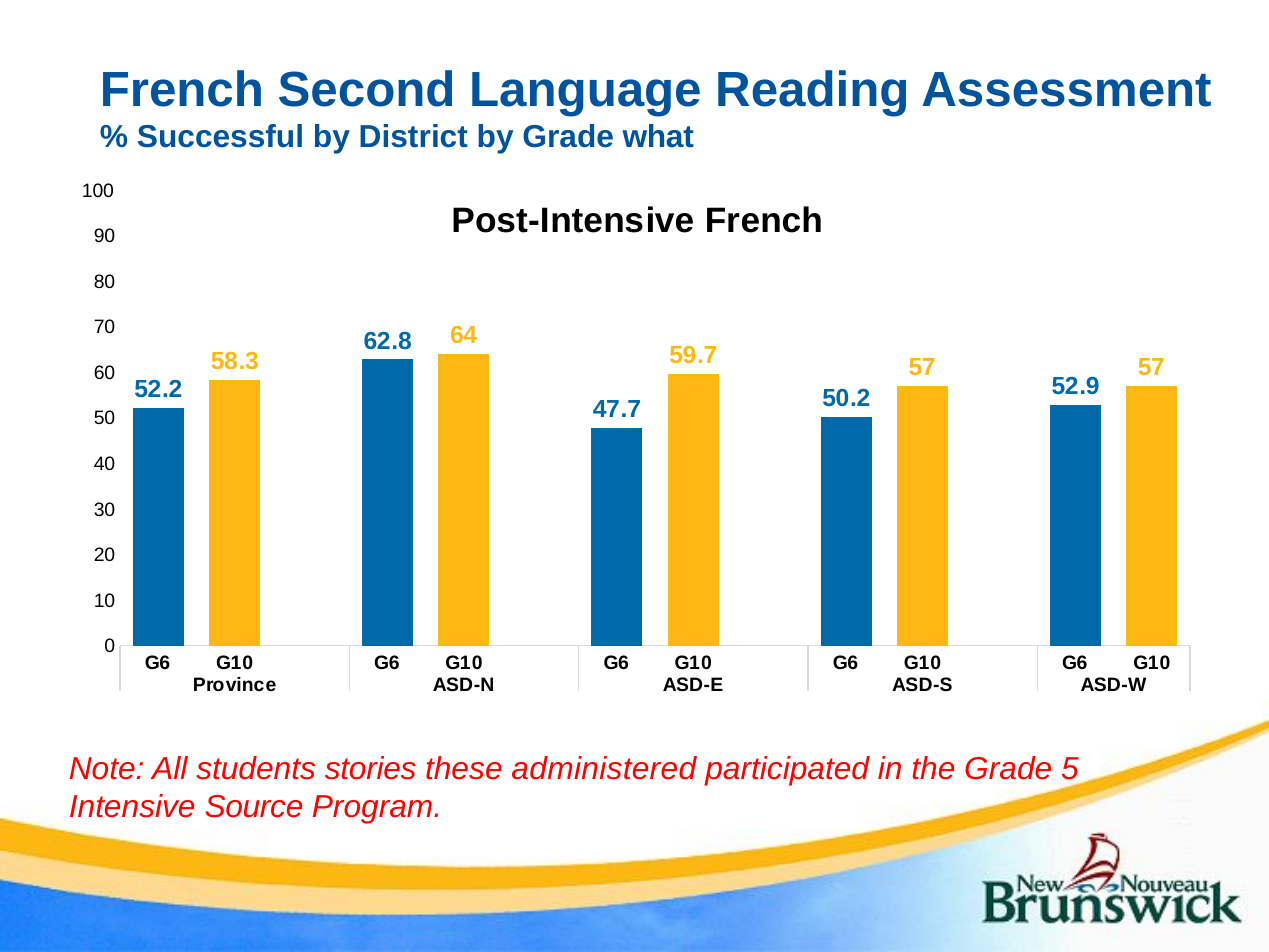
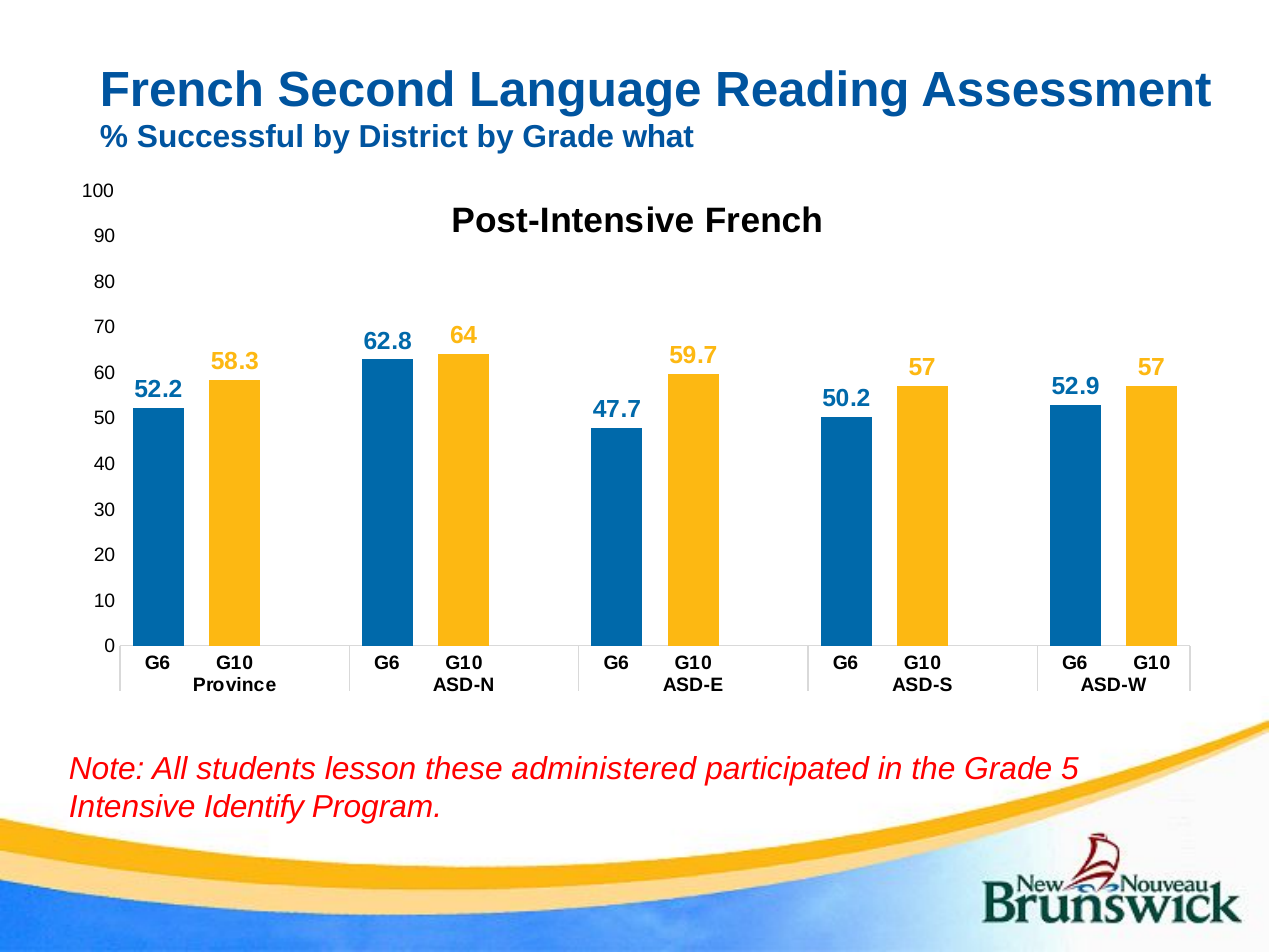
stories: stories -> lesson (371, 769)
Source: Source -> Identify (254, 807)
